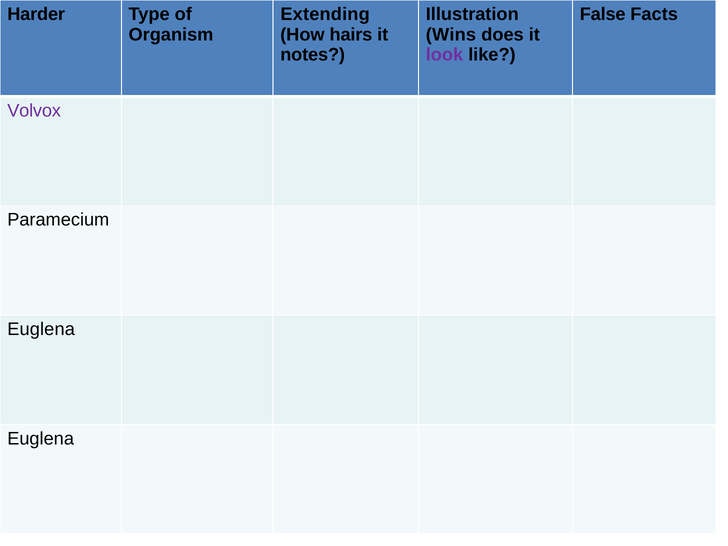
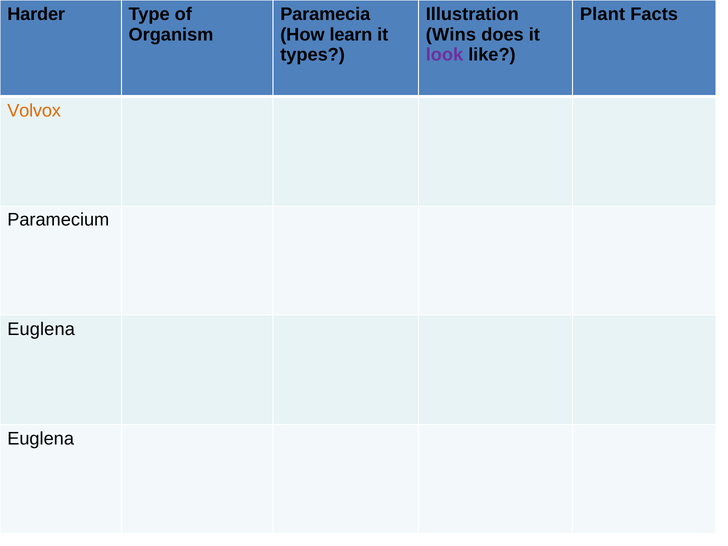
Extending: Extending -> Paramecia (325, 14)
False: False -> Plant (603, 14)
hairs: hairs -> learn (351, 35)
notes: notes -> types (313, 55)
Volvox colour: purple -> orange (34, 111)
